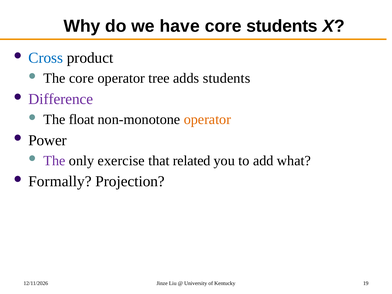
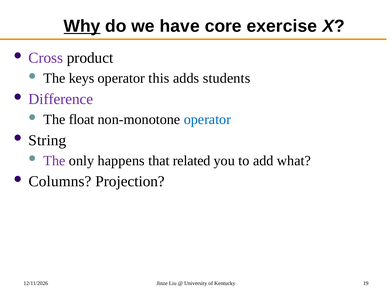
Why underline: none -> present (82, 26)
core students: students -> exercise (282, 26)
Cross colour: blue -> purple (46, 58)
The core: core -> keys (82, 78)
tree: tree -> this (159, 78)
operator colour: orange -> blue (207, 119)
Power: Power -> String (47, 140)
exercise: exercise -> happens (121, 161)
Formally: Formally -> Columns (60, 181)
